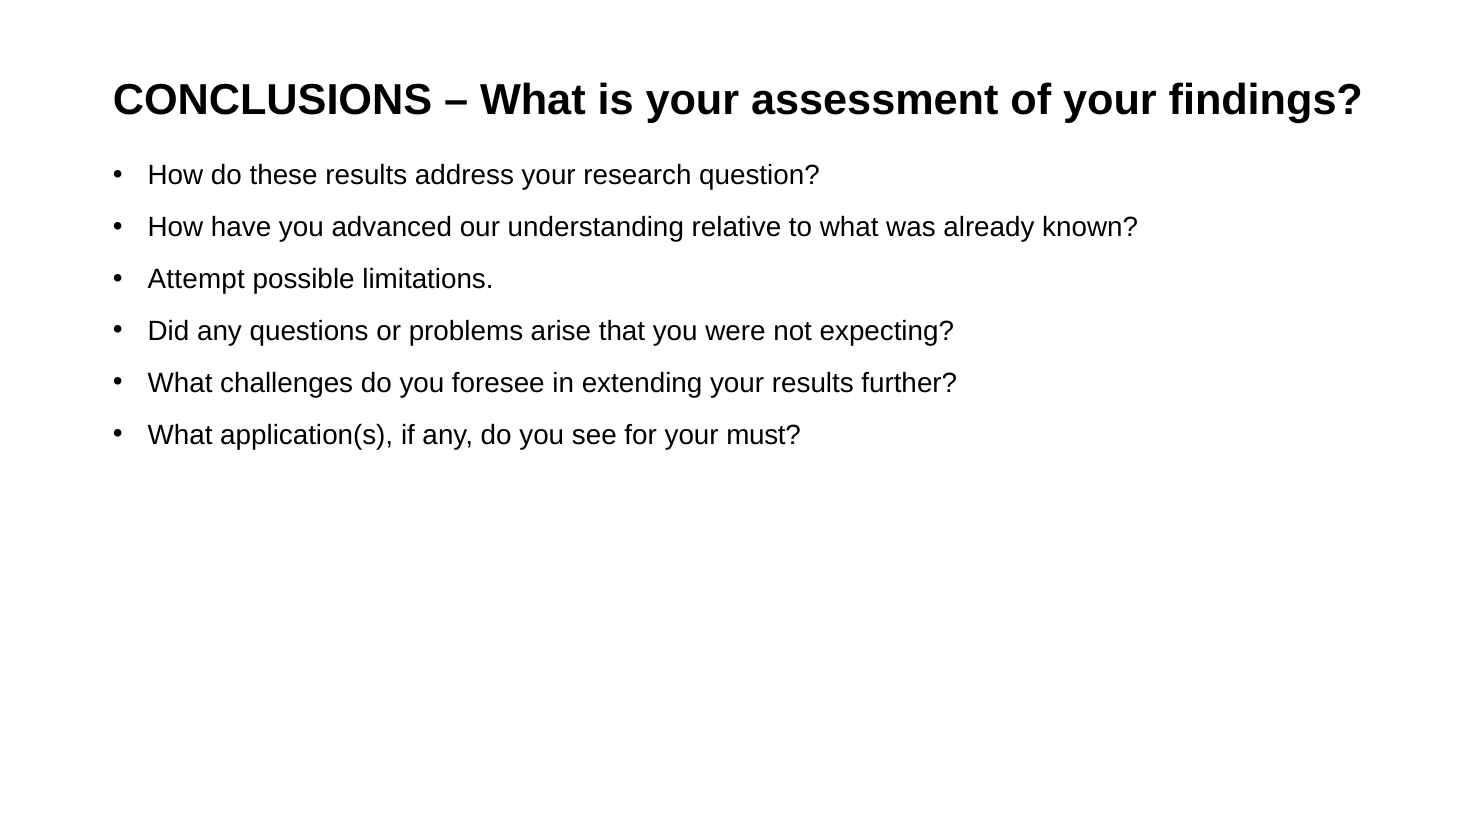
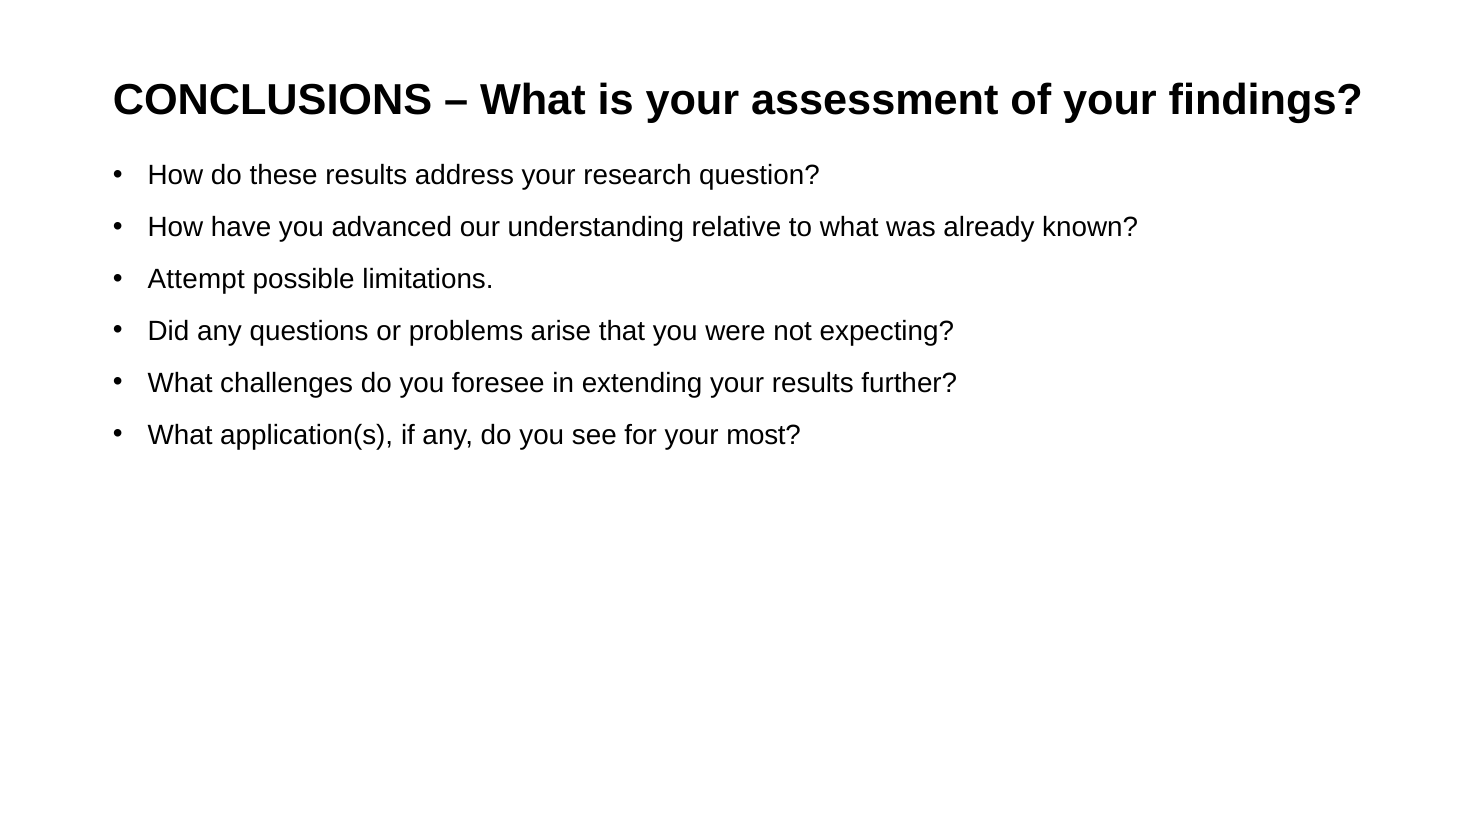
must: must -> most (764, 435)
